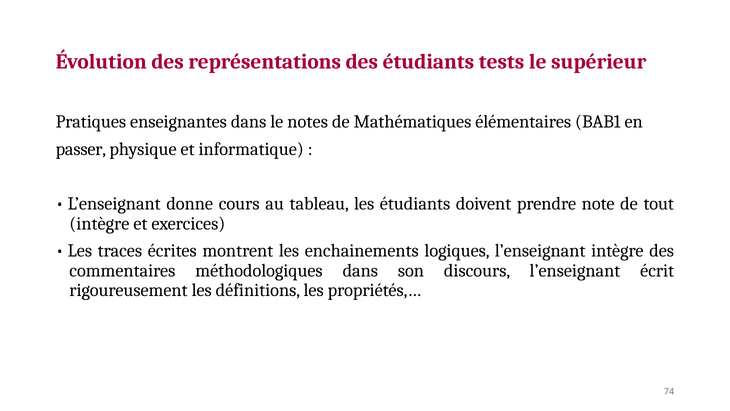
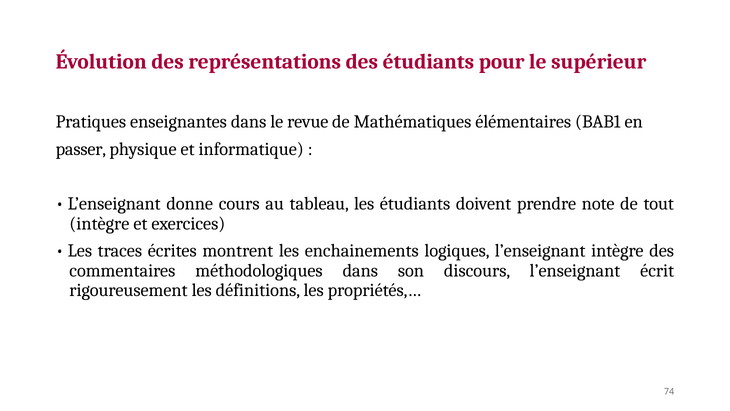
tests: tests -> pour (502, 61)
notes: notes -> revue (308, 122)
